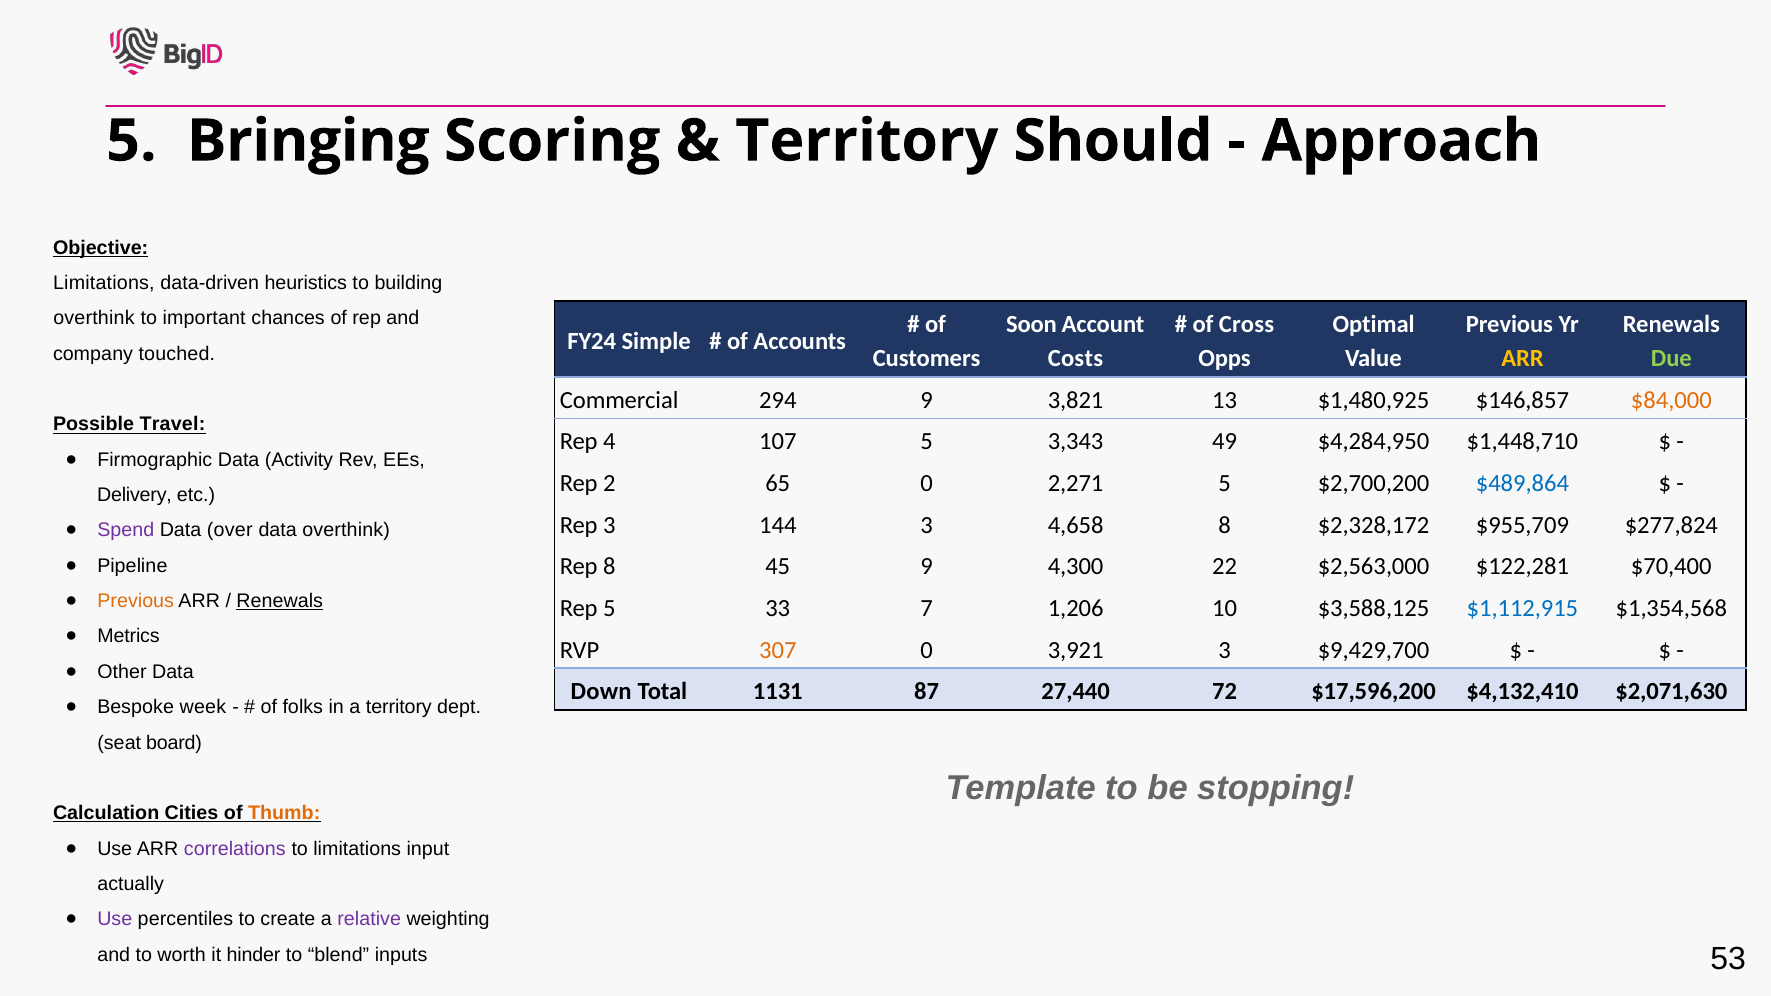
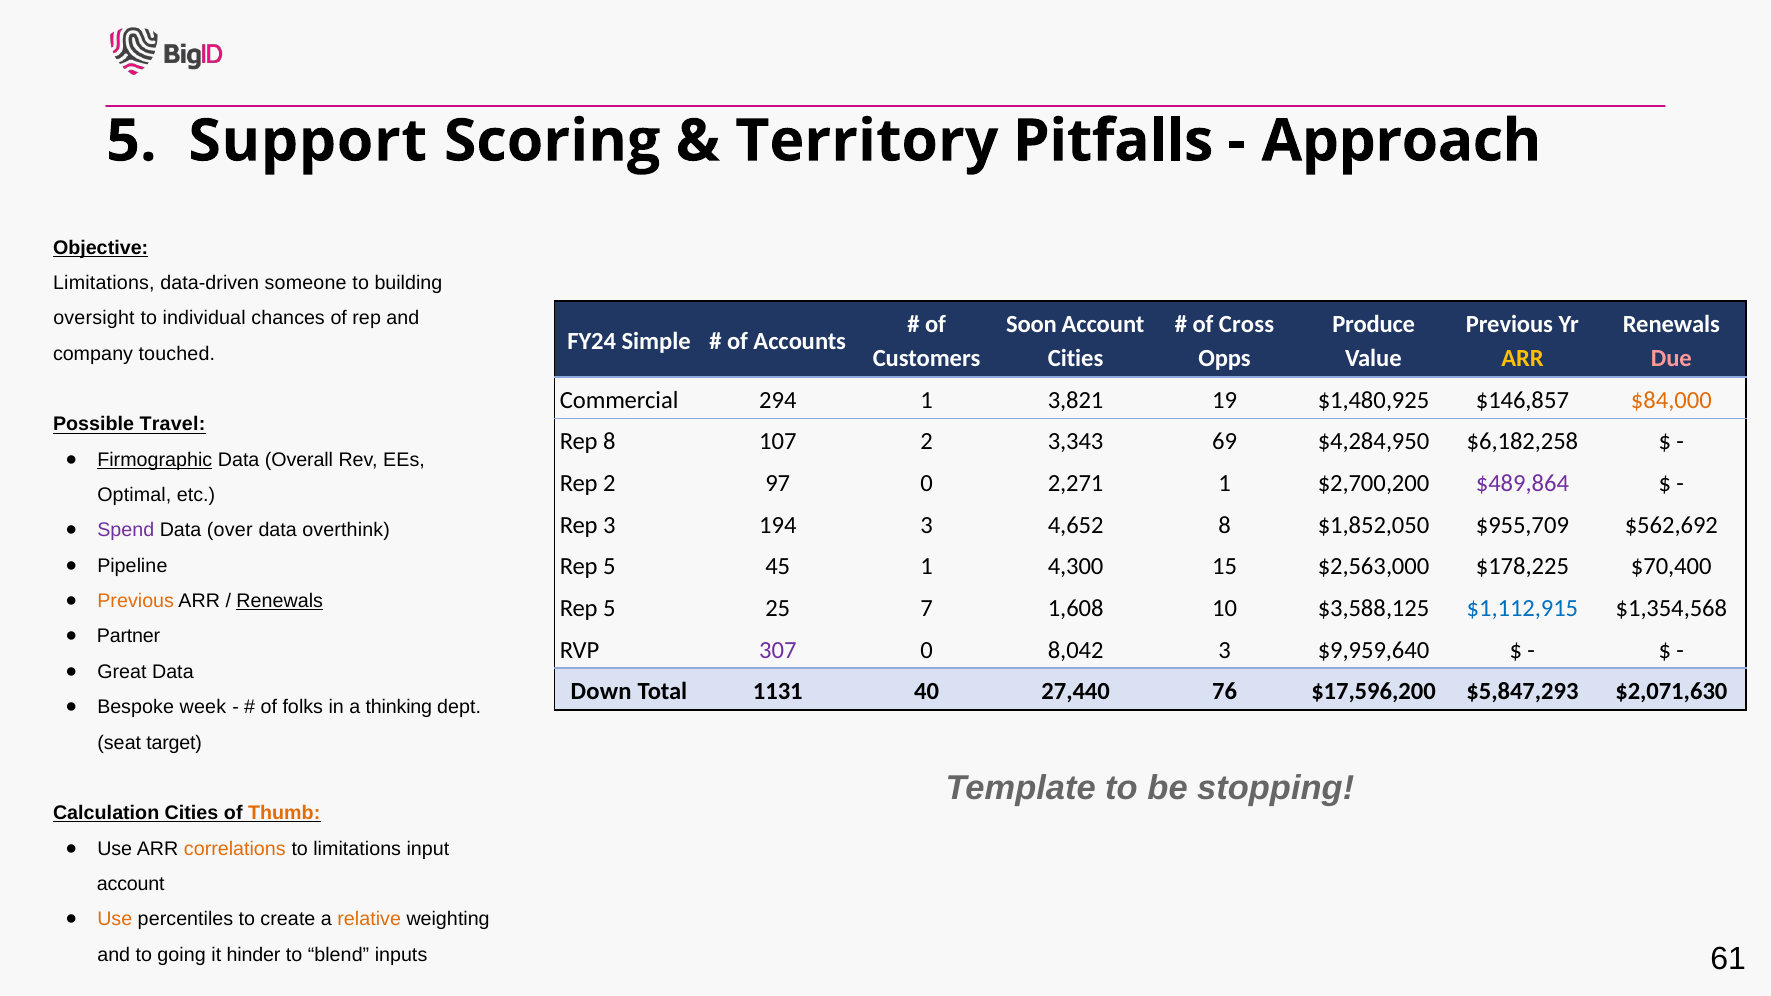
Bringing: Bringing -> Support (308, 141)
Should: Should -> Pitfalls (1113, 141)
heuristics: heuristics -> someone (306, 283)
overthink: overthink -> oversight (94, 318)
important: important -> individual (204, 318)
Optimal: Optimal -> Produce (1374, 324)
Costs: Costs -> Cities (1076, 359)
Due colour: light green -> pink (1671, 359)
294 9: 9 -> 1 (927, 400)
13: 13 -> 19 (1225, 400)
Rep 4: 4 -> 8 (609, 442)
107 5: 5 -> 2 (927, 442)
49: 49 -> 69 (1225, 442)
$1,448,710: $1,448,710 -> $6,182,258 (1522, 442)
Firmographic underline: none -> present (155, 460)
Activity: Activity -> Overall (299, 460)
65: 65 -> 97 (778, 484)
2,271 5: 5 -> 1 (1225, 484)
$489,864 colour: blue -> purple (1522, 484)
Delivery: Delivery -> Optimal (134, 495)
144: 144 -> 194 (778, 525)
4,658: 4,658 -> 4,652 (1076, 525)
$2,328,172: $2,328,172 -> $1,852,050 (1374, 525)
$277,824: $277,824 -> $562,692 (1671, 525)
8: 8 -> 5 (609, 567)
45 9: 9 -> 1 (927, 567)
22: 22 -> 15 (1225, 567)
$122,281: $122,281 -> $178,225 (1522, 567)
33: 33 -> 25 (778, 608)
1,206: 1,206 -> 1,608 (1076, 608)
Metrics: Metrics -> Partner (129, 637)
307 colour: orange -> purple (778, 650)
3,921: 3,921 -> 8,042 (1076, 650)
$9,429,700: $9,429,700 -> $9,959,640 (1374, 650)
Other: Other -> Great (122, 672)
87: 87 -> 40 (927, 692)
72: 72 -> 76 (1225, 692)
$4,132,410: $4,132,410 -> $5,847,293 (1522, 692)
a territory: territory -> thinking (399, 707)
board: board -> target (174, 743)
correlations colour: purple -> orange (235, 849)
actually: actually -> account (131, 884)
Use colour: purple -> orange (115, 919)
relative colour: purple -> orange (369, 919)
worth: worth -> going (182, 955)
53: 53 -> 61 (1728, 959)
